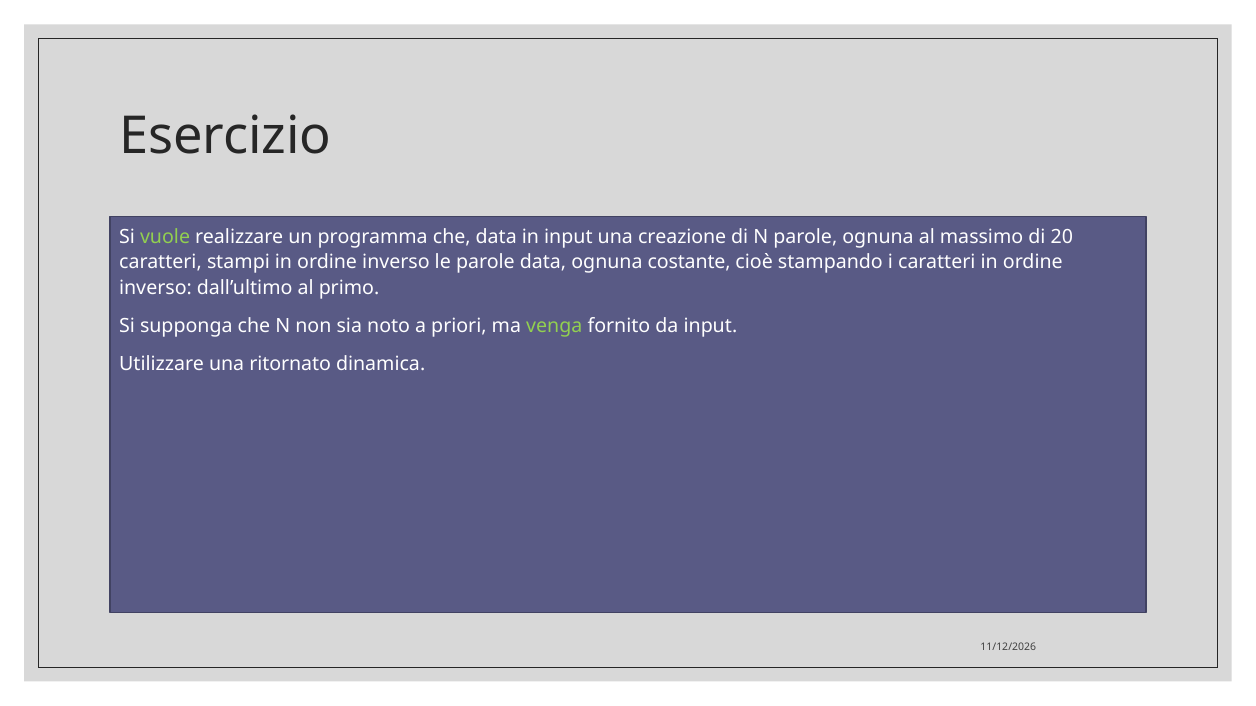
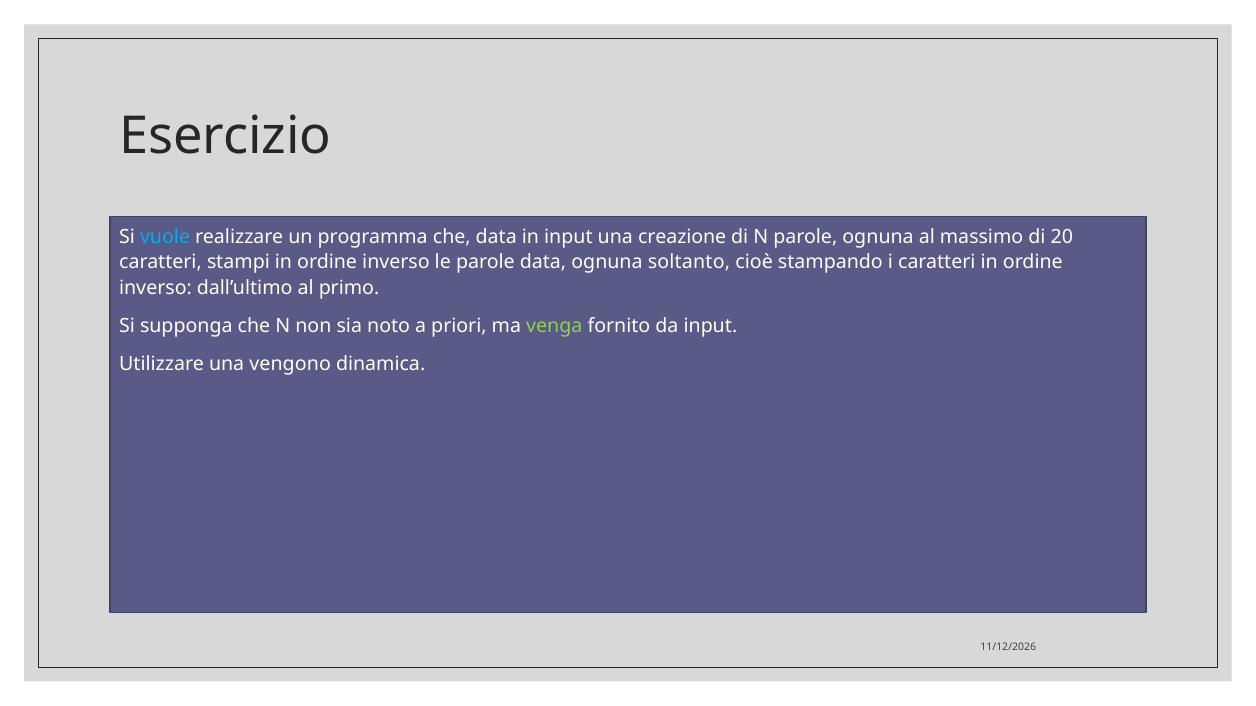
vuole colour: light green -> light blue (165, 237)
costante: costante -> soltanto (689, 263)
ritornato: ritornato -> vengono (290, 364)
